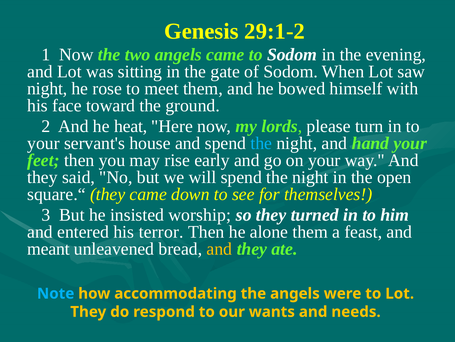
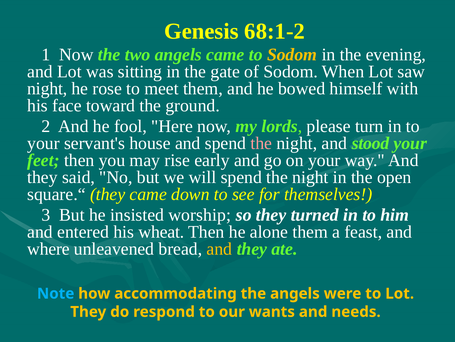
29:1-2: 29:1-2 -> 68:1-2 (275, 31)
Sodom colour: white -> yellow (292, 54)
heat: heat -> fool (130, 126)
the colour: light blue -> pink (261, 143)
hand: hand -> stood (371, 143)
terror: terror -> wheat (161, 231)
meant: meant -> where (48, 248)
